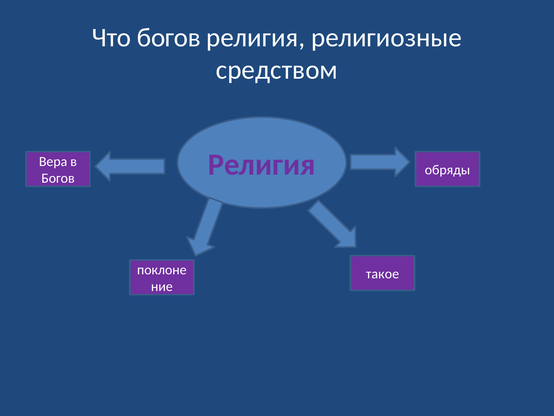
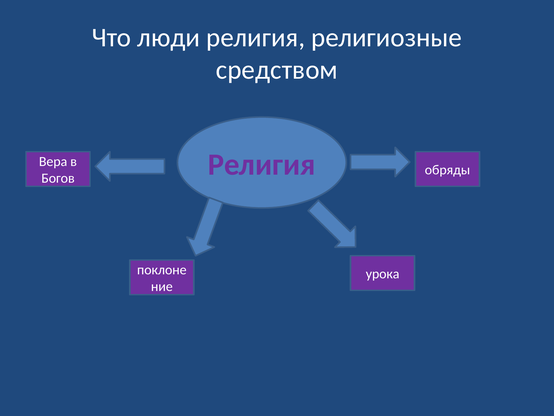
Что богов: богов -> люди (169, 37)
такое: такое -> урока (383, 274)
